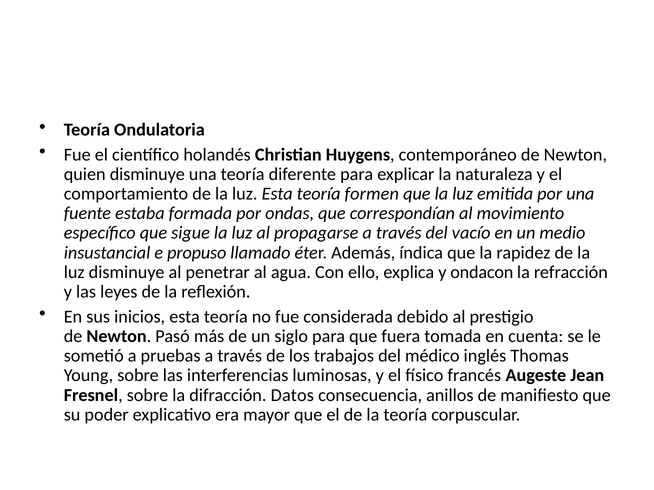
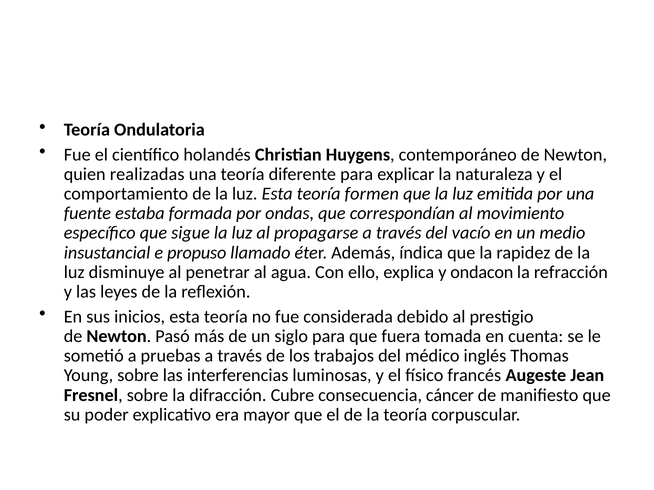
quien disminuye: disminuye -> realizadas (147, 174)
Datos: Datos -> Cubre (292, 395)
anillos: anillos -> cáncer (450, 395)
